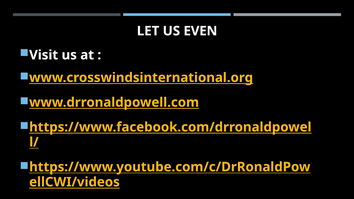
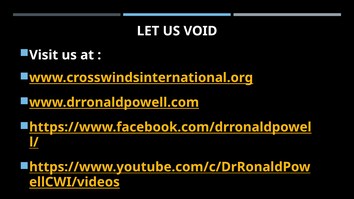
EVEN: EVEN -> VOID (200, 31)
